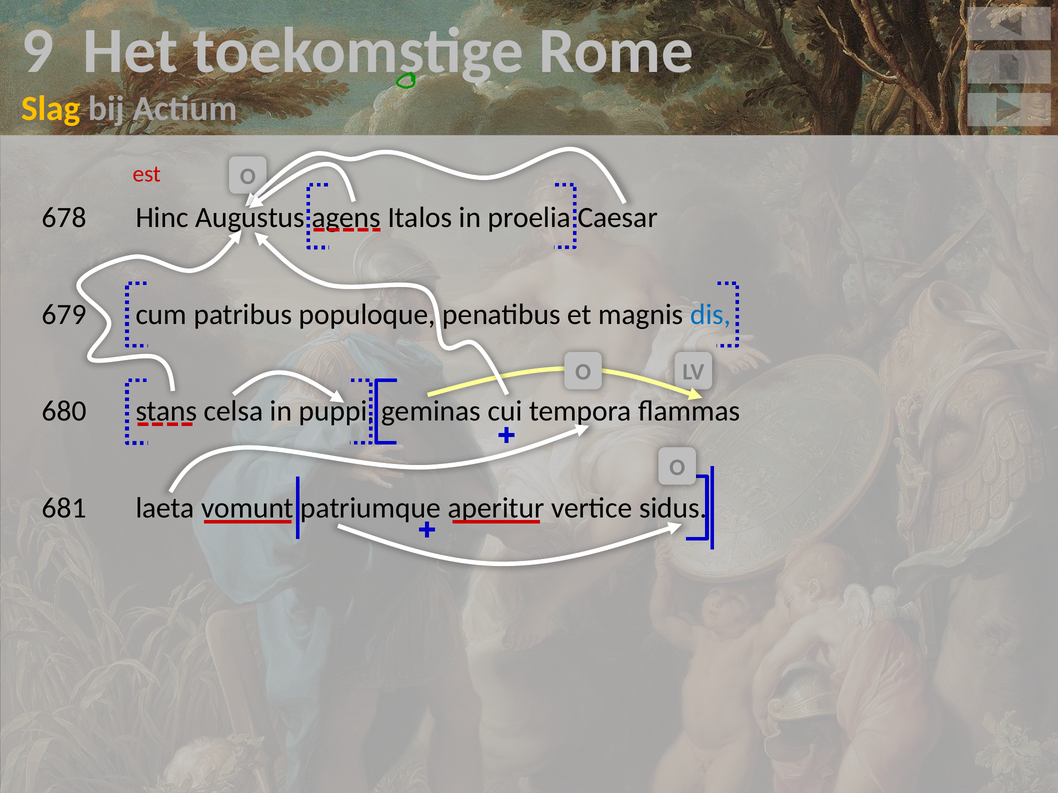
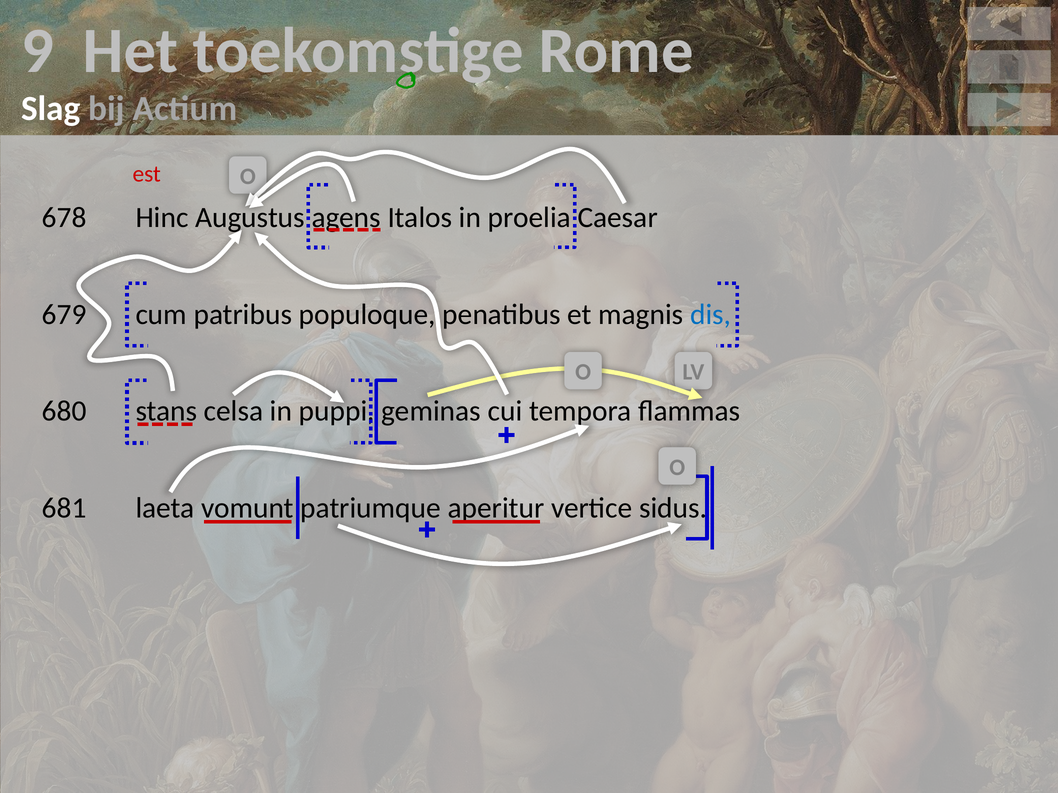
Slag colour: yellow -> white (51, 109)
